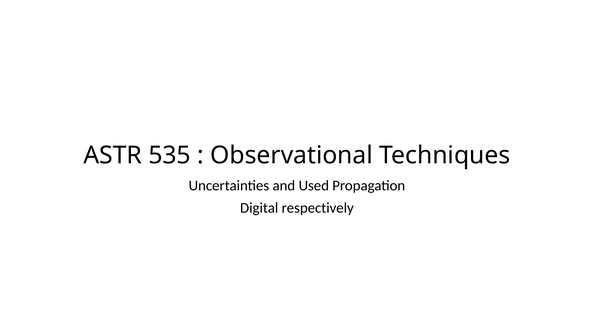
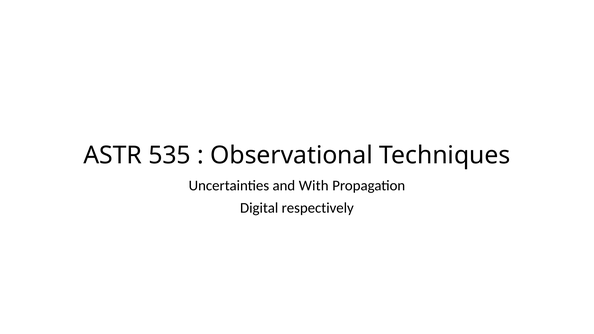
Used: Used -> With (314, 186)
